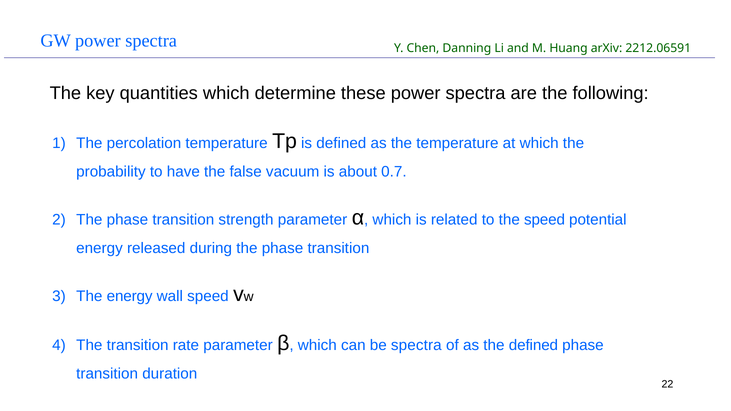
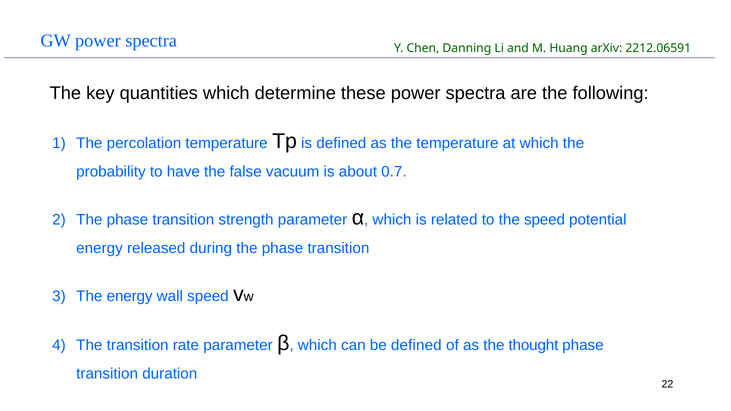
be spectra: spectra -> defined (416, 345)
the defined: defined -> thought (533, 345)
